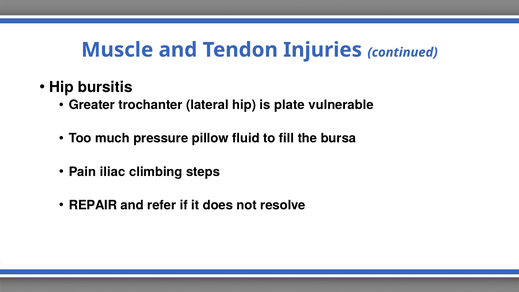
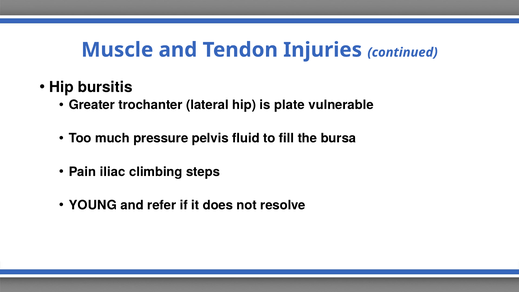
pillow: pillow -> pelvis (210, 138)
REPAIR: REPAIR -> YOUNG (93, 205)
